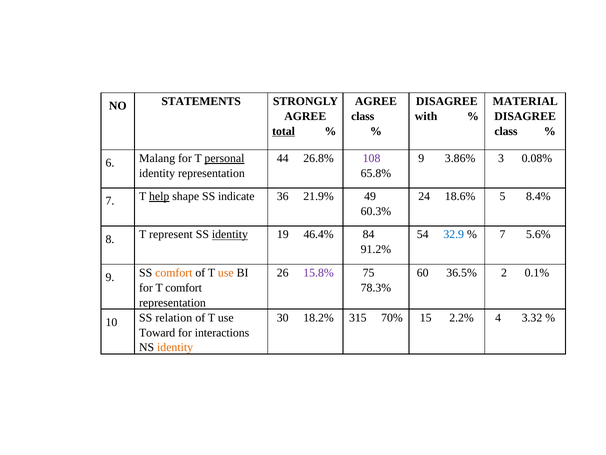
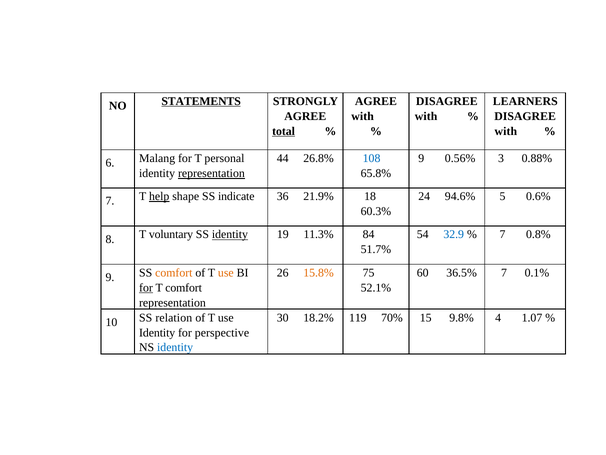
MATERIAL: MATERIAL -> LEARNERS (525, 101)
STATEMENTS underline: none -> present (201, 101)
class: class -> with (363, 116)
class: class -> with (506, 131)
108 colour: purple -> blue (372, 158)
3.86%: 3.86% -> 0.56% (460, 158)
0.08%: 0.08% -> 0.88% (537, 158)
personal underline: present -> none (224, 158)
representation underline: none -> present (211, 173)
18.6%: 18.6% -> 94.6% (460, 196)
8.4%: 8.4% -> 0.6% (538, 196)
49: 49 -> 18 (370, 196)
5.6%: 5.6% -> 0.8% (538, 234)
represent: represent -> voluntary (171, 234)
46.4%: 46.4% -> 11.3% (319, 234)
91.2%: 91.2% -> 51.7% (376, 249)
15.8% colour: purple -> orange (319, 272)
36.5% 2: 2 -> 7 (504, 272)
for underline: none -> present (146, 287)
78.3%: 78.3% -> 52.1% (376, 287)
315: 315 -> 119 (358, 317)
2.2%: 2.2% -> 9.8% (462, 317)
3.32: 3.32 -> 1.07 (532, 317)
Toward: Toward -> Identity (157, 332)
interactions: interactions -> perspective (222, 332)
identity colour: orange -> blue (175, 347)
